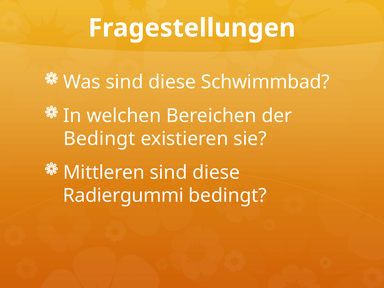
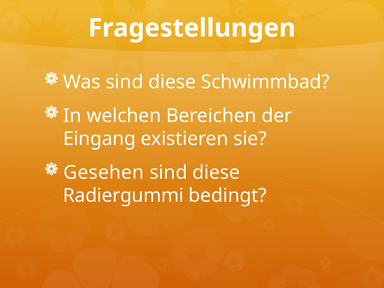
Bedingt: Bedingt -> Eingang (100, 139)
Mittleren: Mittleren -> Gesehen (104, 172)
